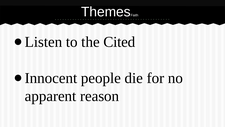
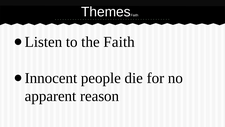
the Cited: Cited -> Faith (119, 42)
